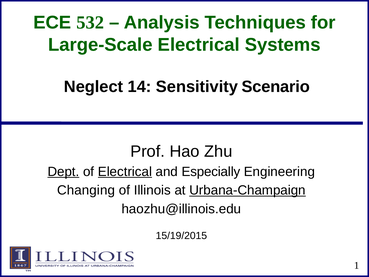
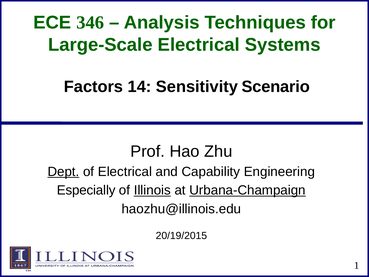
532: 532 -> 346 (90, 23)
Neglect: Neglect -> Factors (94, 87)
Electrical underline: present -> none (125, 172)
Especially: Especially -> Capability (211, 172)
Changing: Changing -> Especially (86, 190)
Illinois underline: none -> present (152, 190)
15/19/2015: 15/19/2015 -> 20/19/2015 (181, 236)
